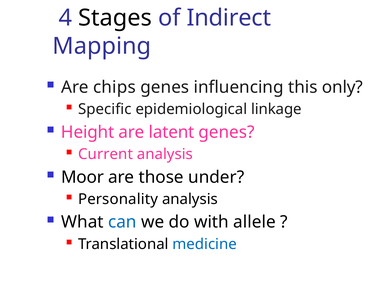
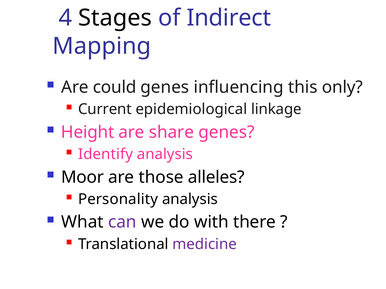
chips: chips -> could (115, 87)
Specific: Specific -> Current (105, 109)
latent: latent -> share (171, 132)
Current: Current -> Identify (106, 155)
under: under -> alleles (216, 177)
can colour: blue -> purple (122, 222)
allele: allele -> there (255, 222)
medicine colour: blue -> purple (205, 245)
